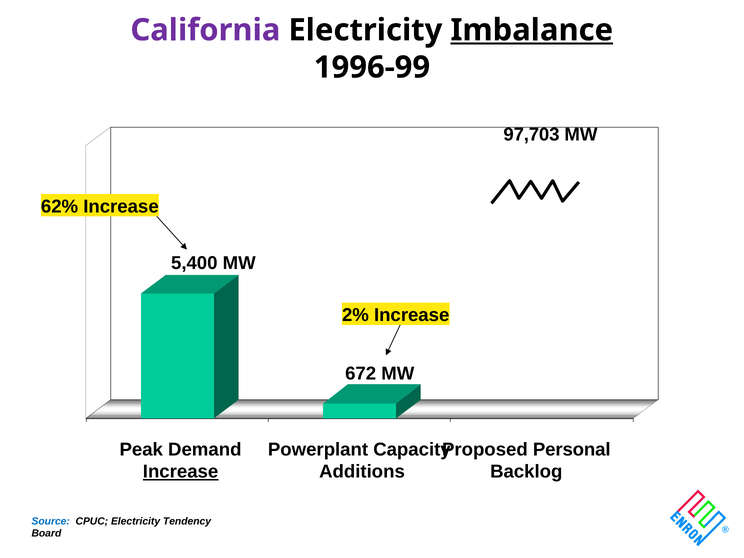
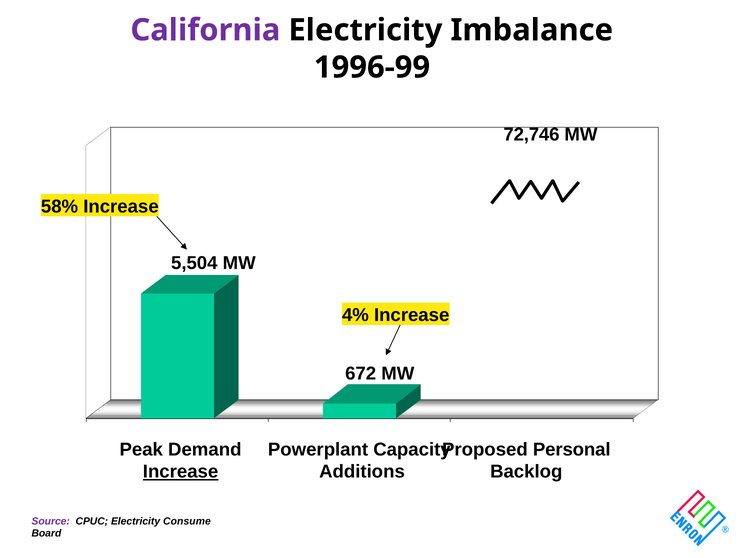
Imbalance underline: present -> none (532, 30)
97,703: 97,703 -> 72,746 (531, 135)
62%: 62% -> 58% (60, 206)
5,400: 5,400 -> 5,504 (194, 263)
2%: 2% -> 4% (355, 315)
Source colour: blue -> purple (51, 521)
Tendency: Tendency -> Consume (187, 521)
